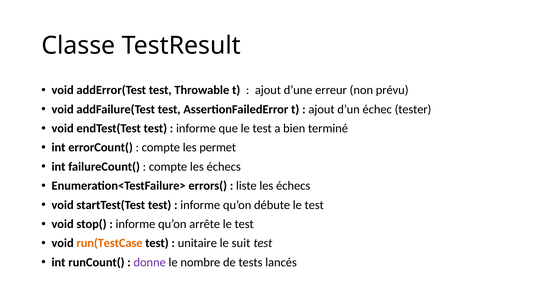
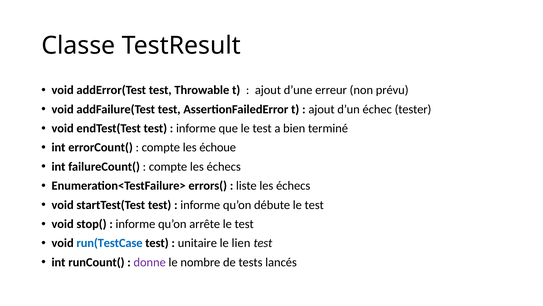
permet: permet -> échoue (218, 147)
run(TestCase colour: orange -> blue (110, 243)
suit: suit -> lien (241, 243)
